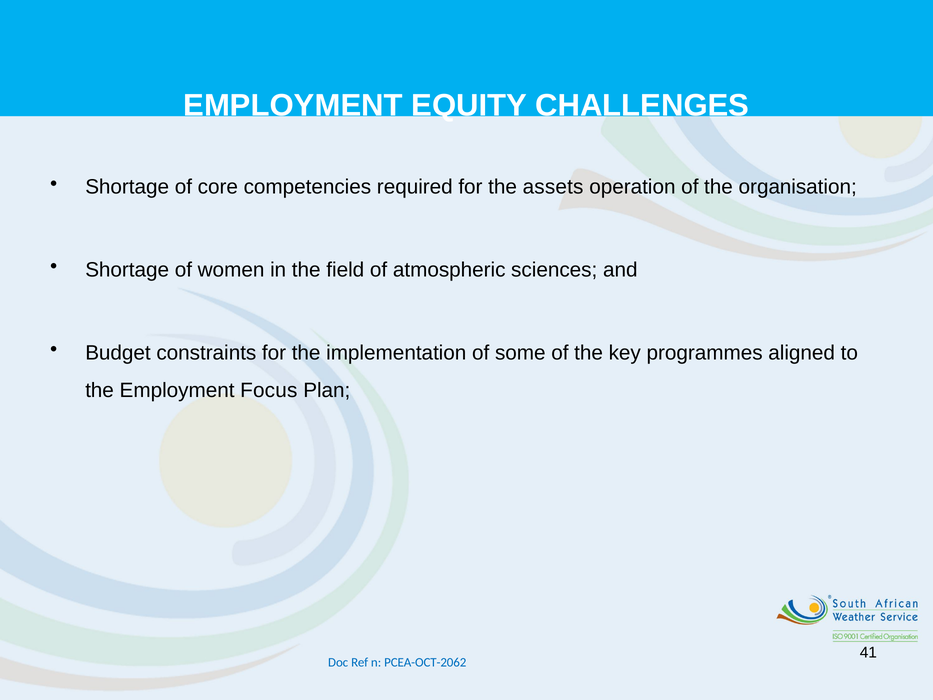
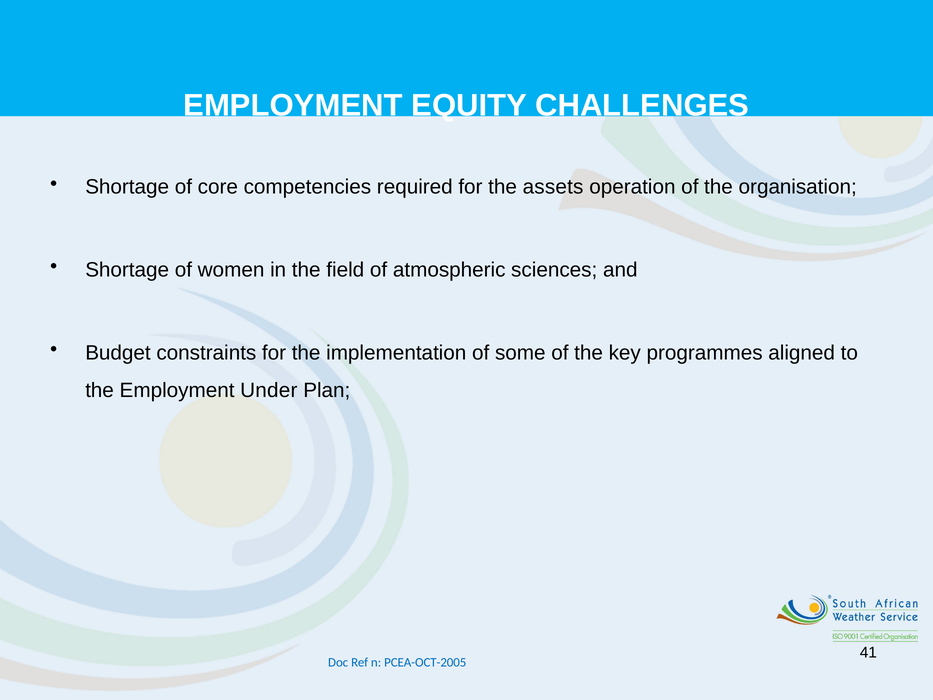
Focus: Focus -> Under (269, 390)
PCEA-OCT-2062: PCEA-OCT-2062 -> PCEA-OCT-2005 (425, 662)
